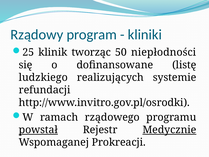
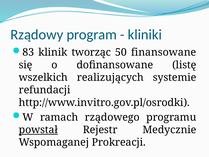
25: 25 -> 83 (28, 52)
niepłodności: niepłodności -> finansowane (164, 52)
ludzkiego: ludzkiego -> wszelkich (43, 77)
Medycznie underline: present -> none (169, 130)
